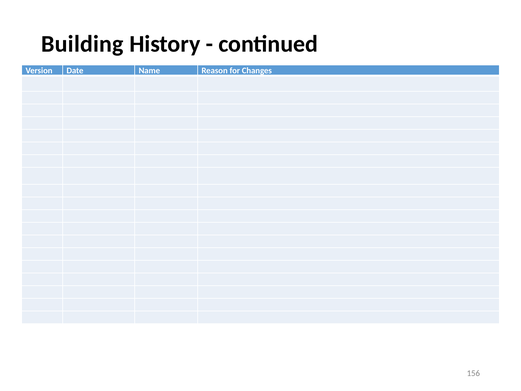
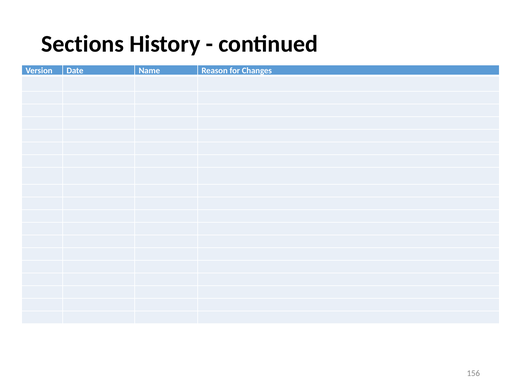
Building: Building -> Sections (83, 44)
